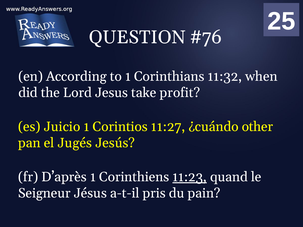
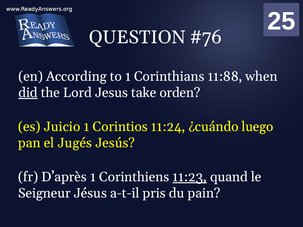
11:32: 11:32 -> 11:88 (225, 77)
did underline: none -> present (28, 93)
profit: profit -> orden (180, 93)
11:27: 11:27 -> 11:24 (168, 127)
other: other -> luego (257, 127)
